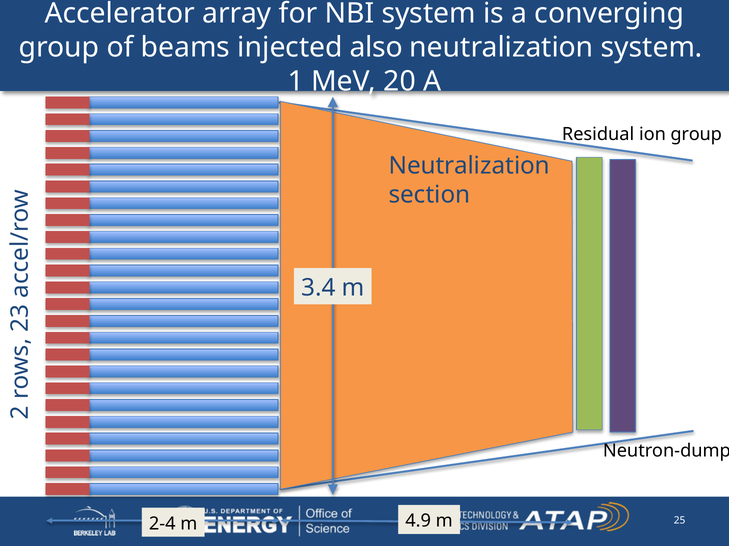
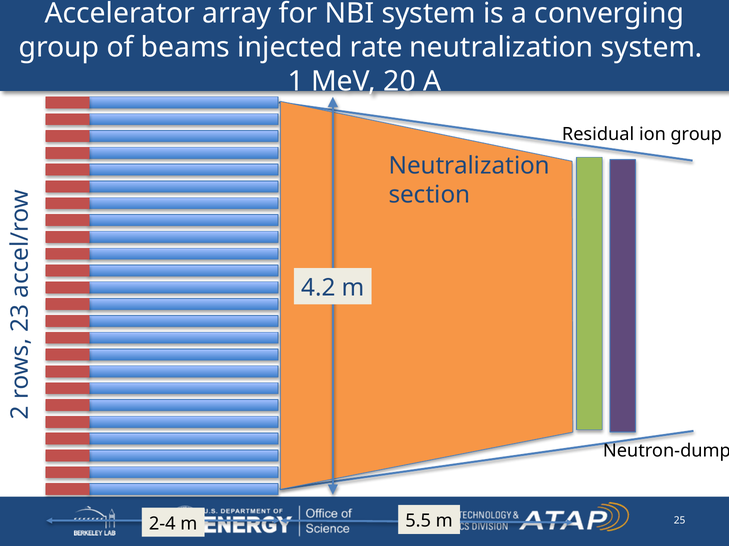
also: also -> rate (376, 48)
3.4: 3.4 -> 4.2 (318, 288)
4.9: 4.9 -> 5.5 (418, 521)
